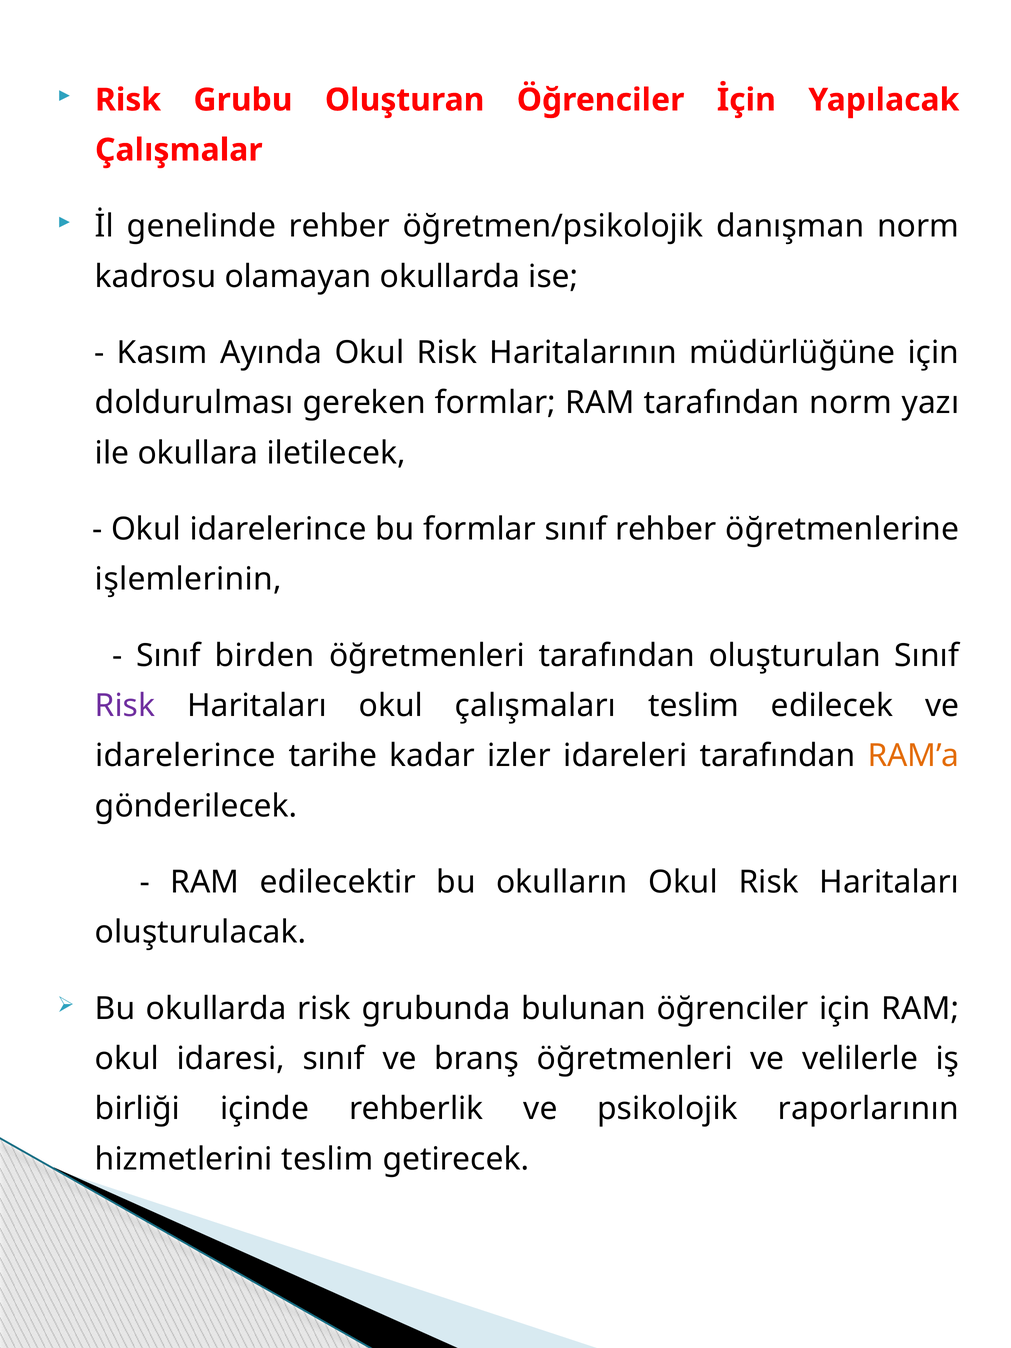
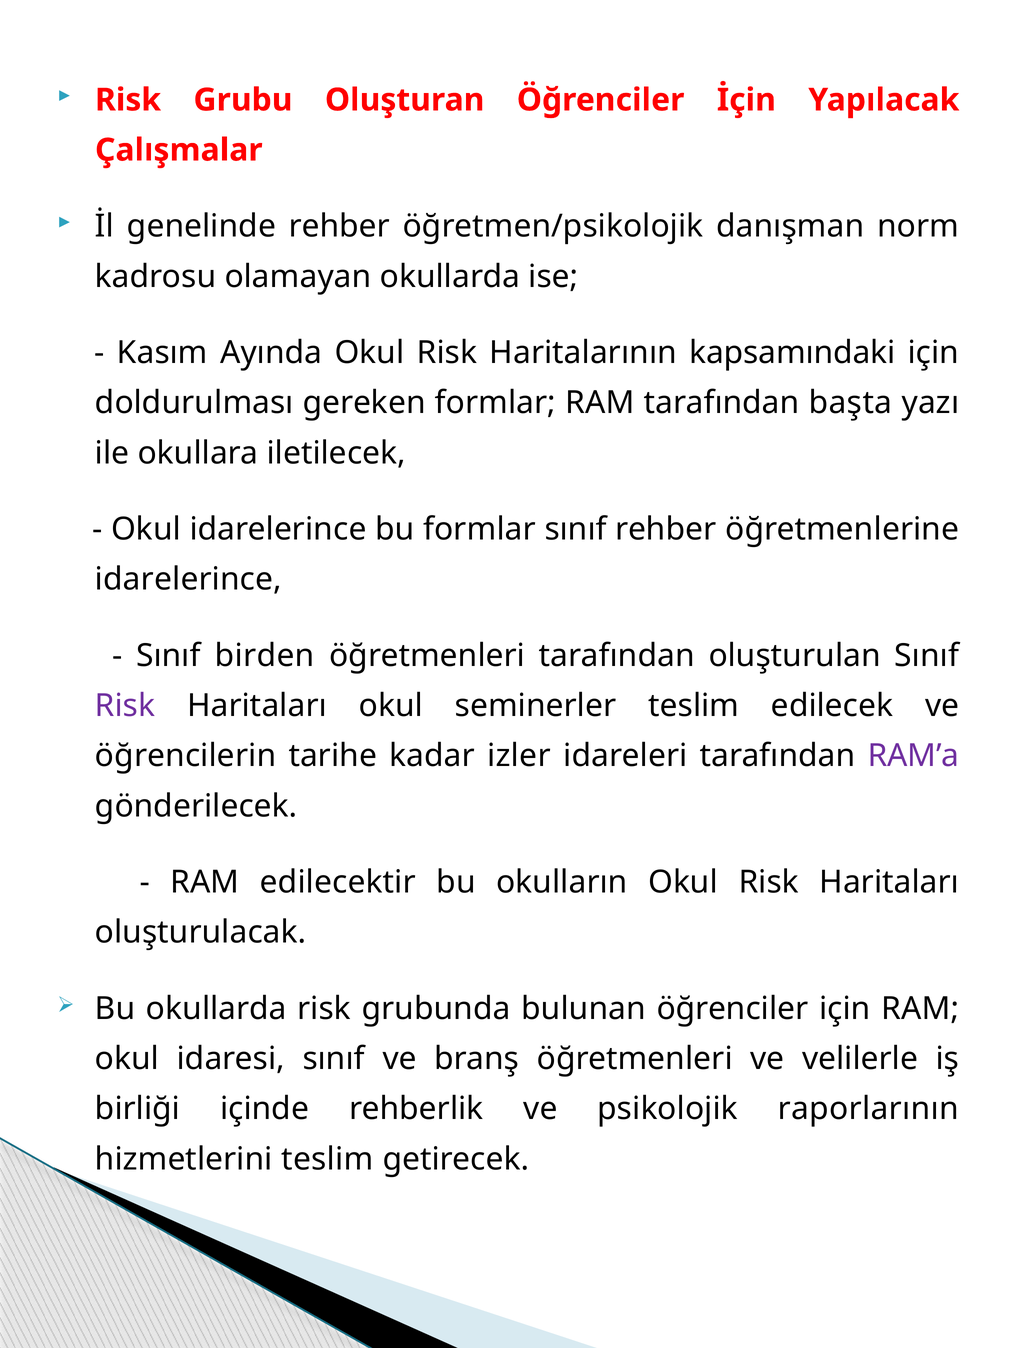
müdürlüğüne: müdürlüğüne -> kapsamındaki (792, 353)
tarafından norm: norm -> başta (851, 403)
işlemlerinin: işlemlerinin -> idarelerince (188, 579)
çalışmaları: çalışmaları -> seminerler (536, 706)
idarelerince: idarelerince -> öğrencilerin (186, 756)
RAM’a colour: orange -> purple (914, 756)
